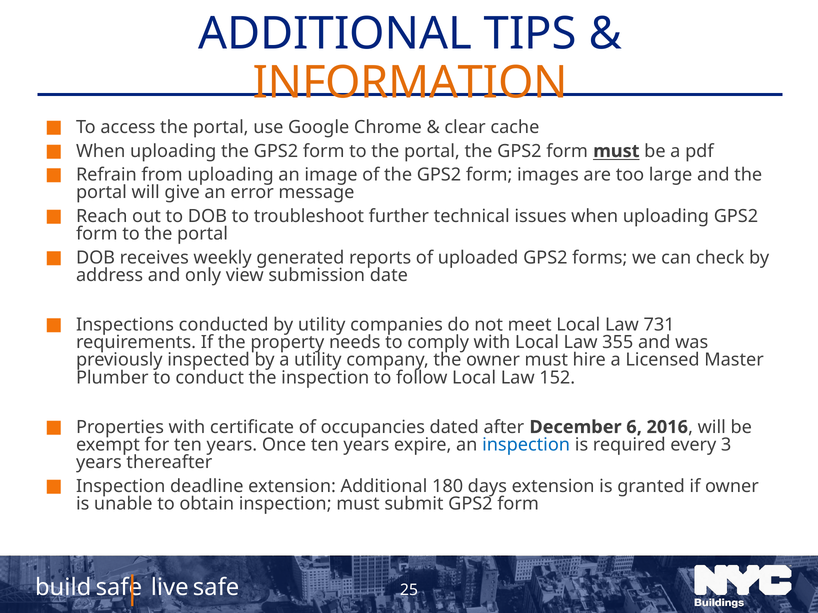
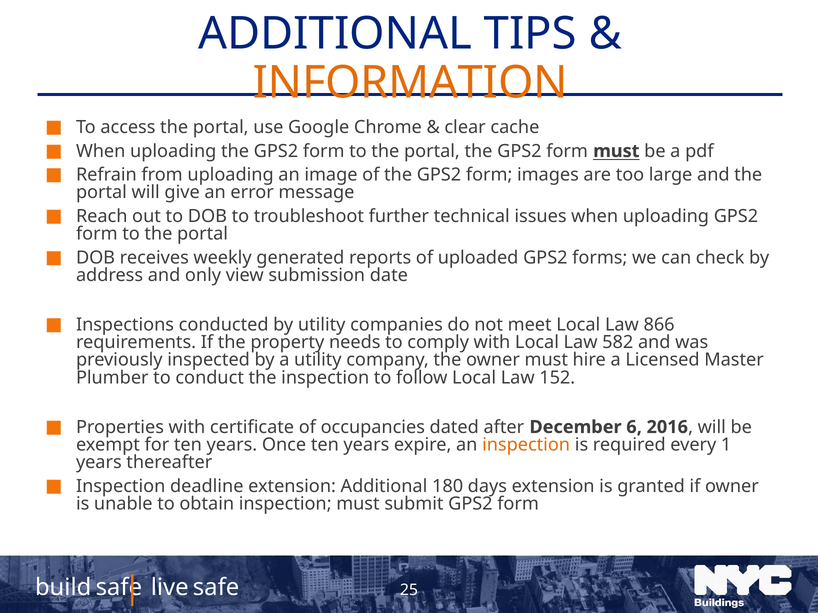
731: 731 -> 866 (659, 325)
355: 355 -> 582 (618, 343)
inspection colour: blue -> orange (526, 445)
3: 3 -> 1 (726, 445)
